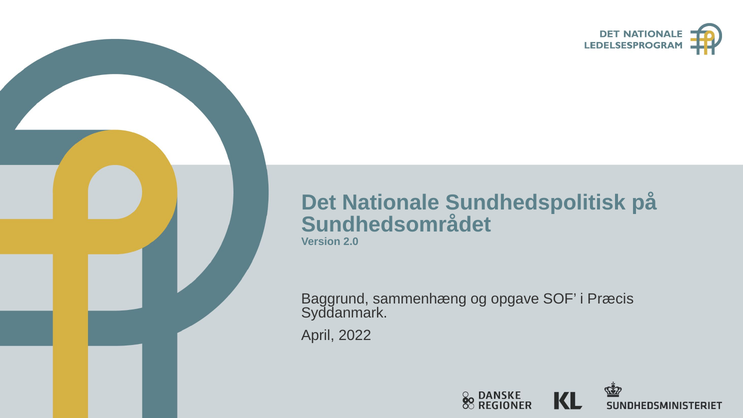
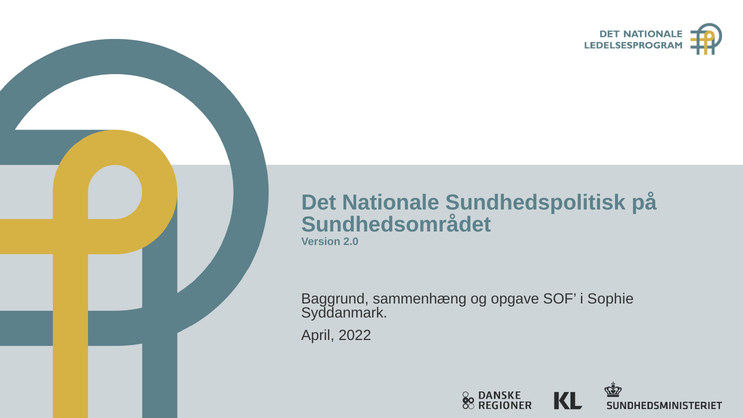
Præcis: Præcis -> Sophie (611, 299)
